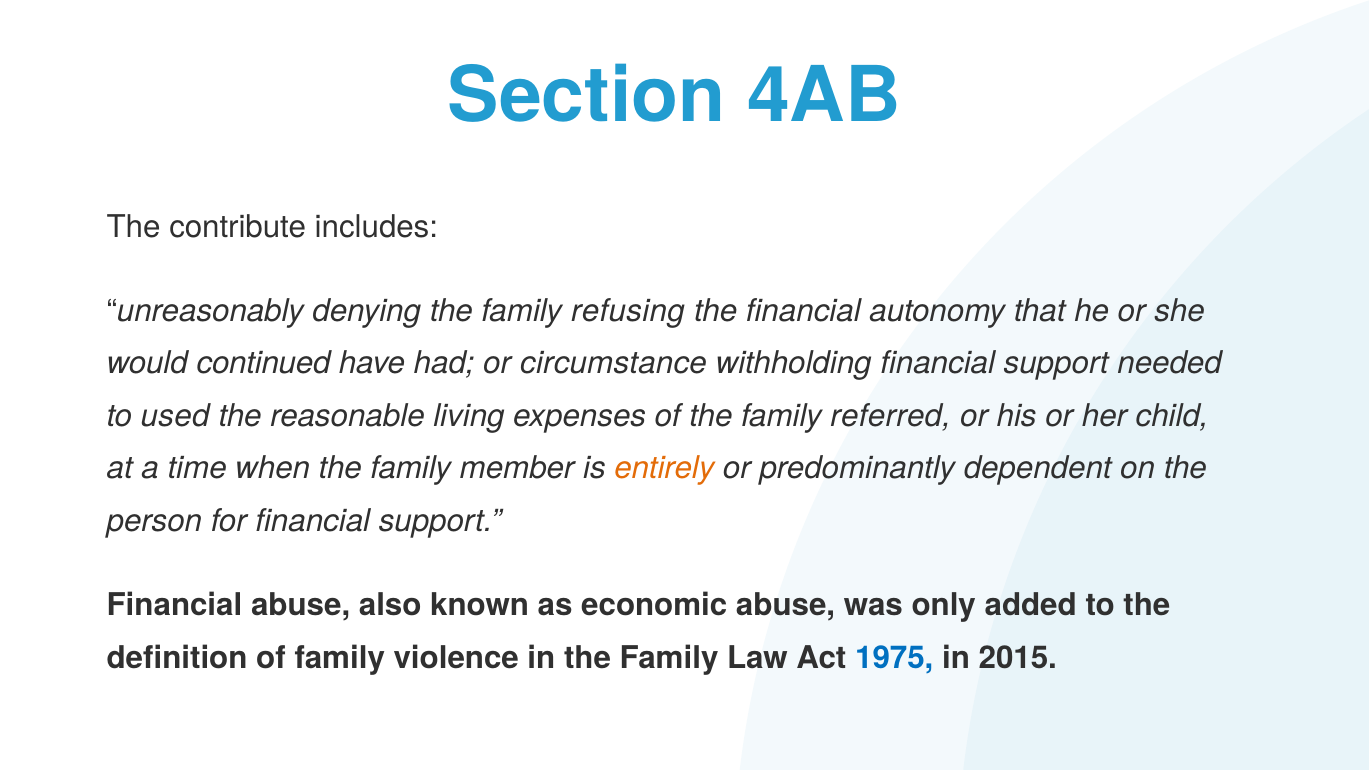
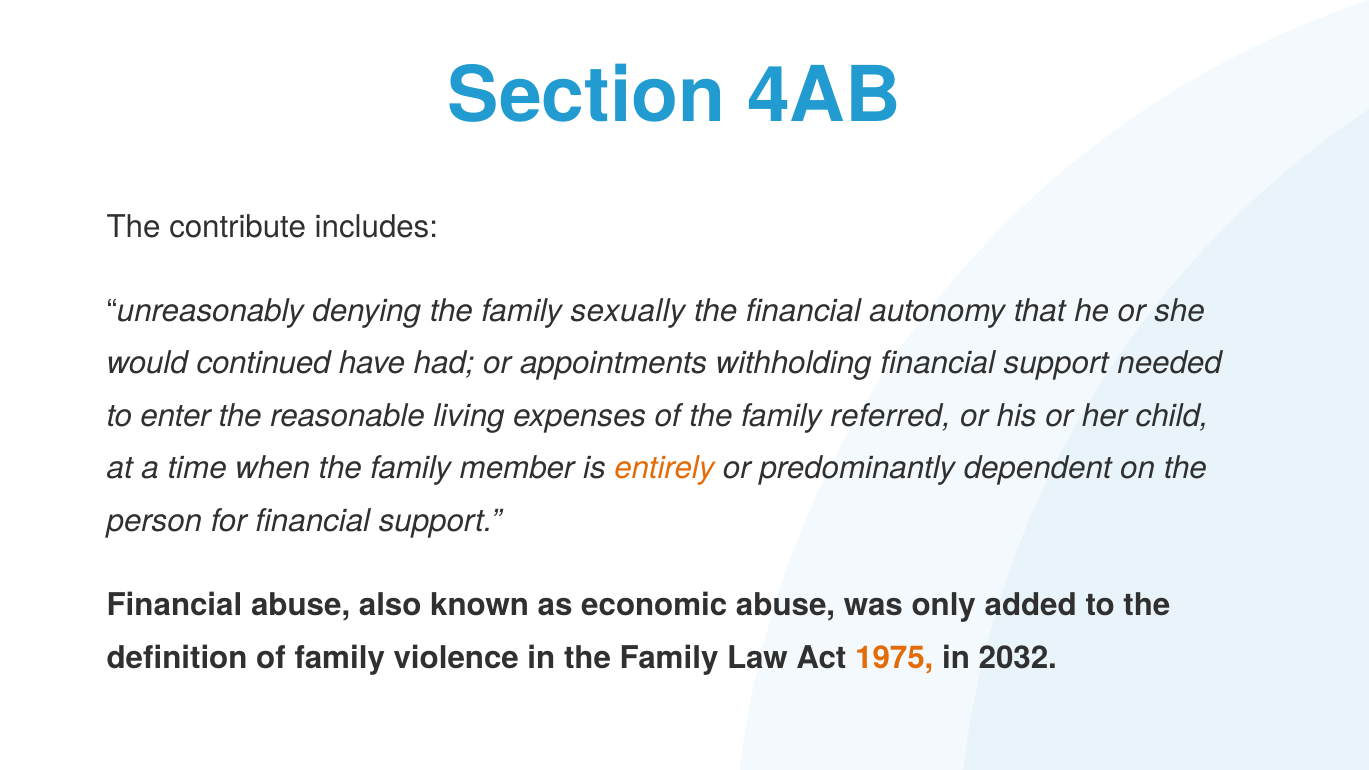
refusing: refusing -> sexually (628, 311)
circumstance: circumstance -> appointments (614, 363)
used: used -> enter (176, 416)
1975 colour: blue -> orange (894, 658)
2015: 2015 -> 2032 (1018, 658)
